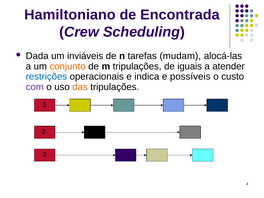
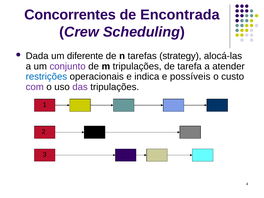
Hamiltoniano: Hamiltoniano -> Concorrentes (70, 15)
inviáveis: inviáveis -> diferente (85, 56)
mudam: mudam -> strategy (180, 56)
conjunto colour: orange -> purple (68, 66)
iguais: iguais -> tarefa (190, 66)
das colour: orange -> purple (80, 87)
